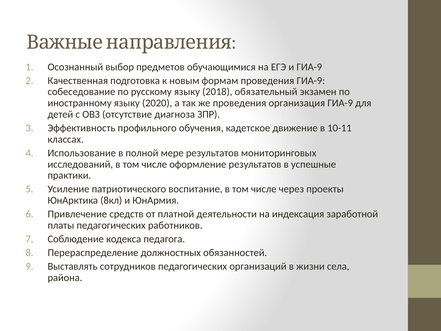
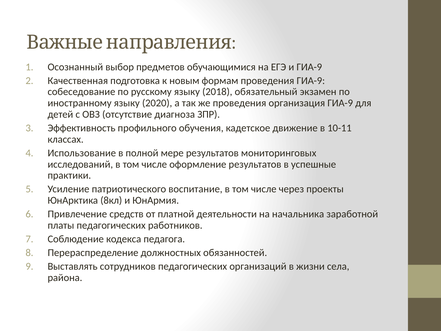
индексация: индексация -> начальника (298, 214)
